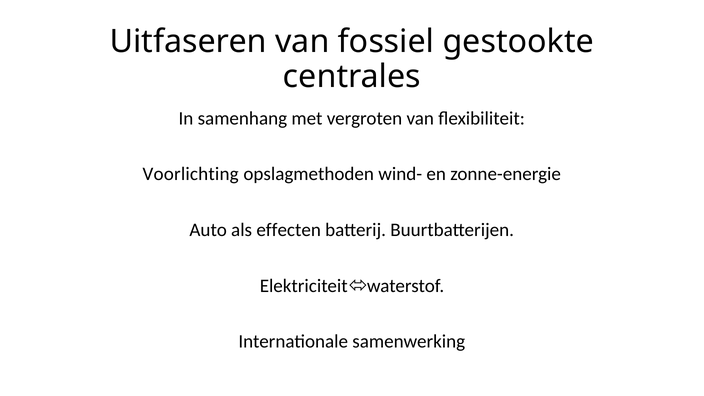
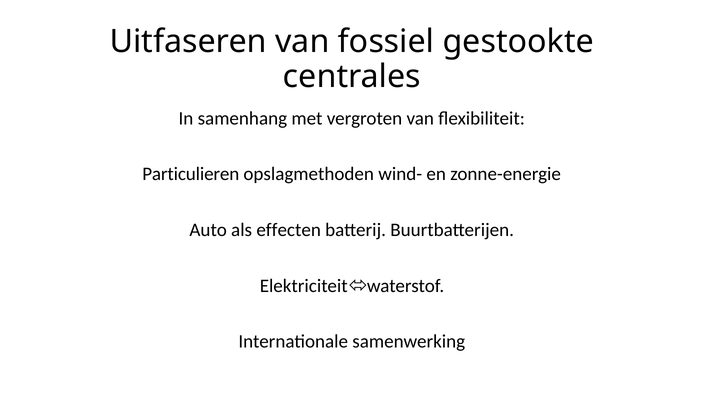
Voorlichting: Voorlichting -> Particulieren (191, 174)
